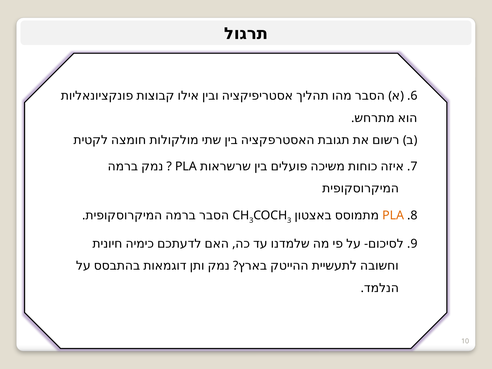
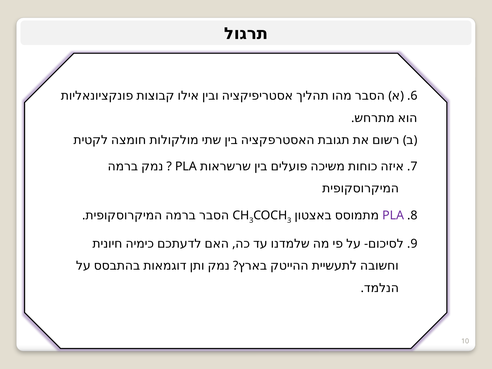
PLA colour: orange -> purple (393, 216)
